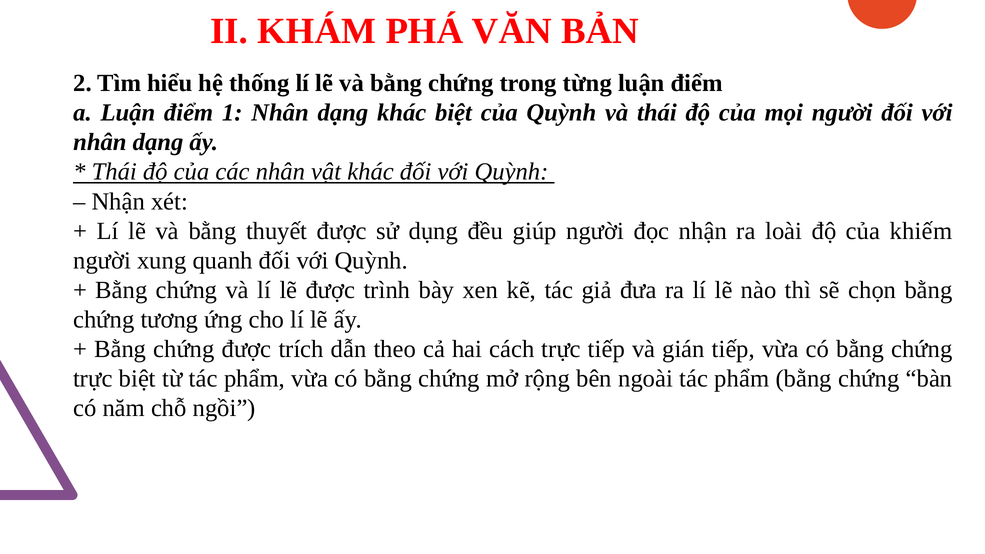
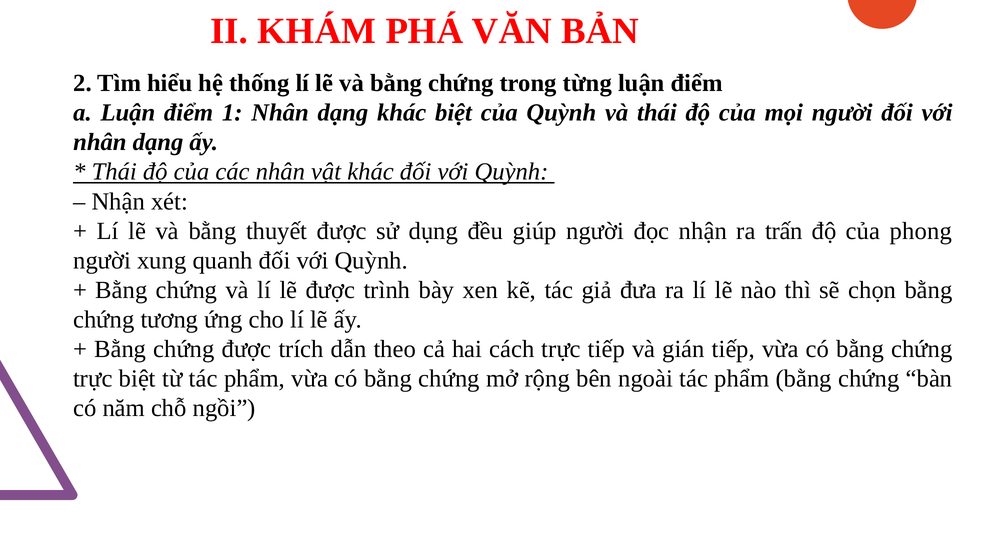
loài: loài -> trấn (784, 231)
khiếm: khiếm -> phong (921, 231)
